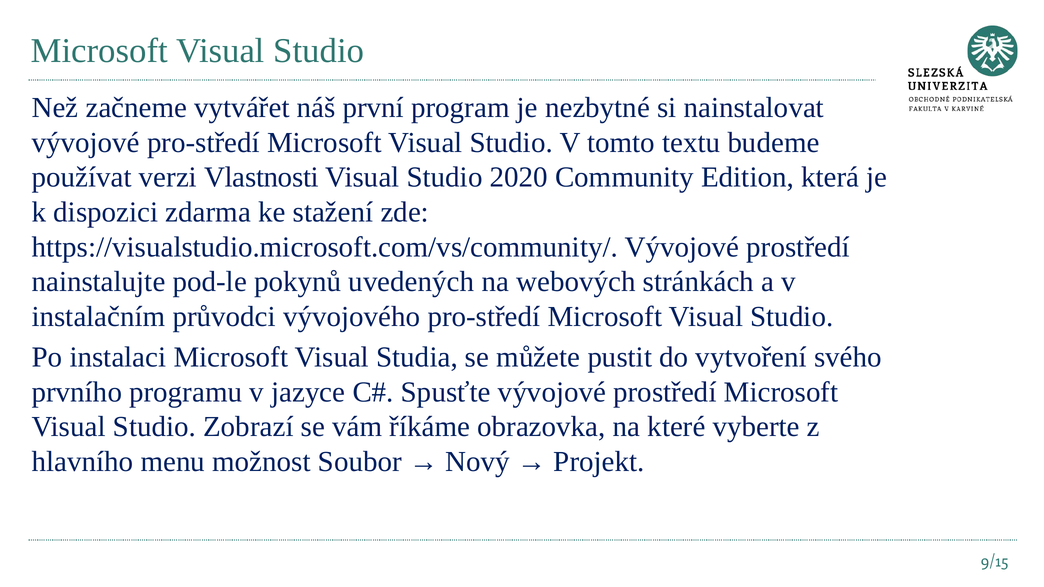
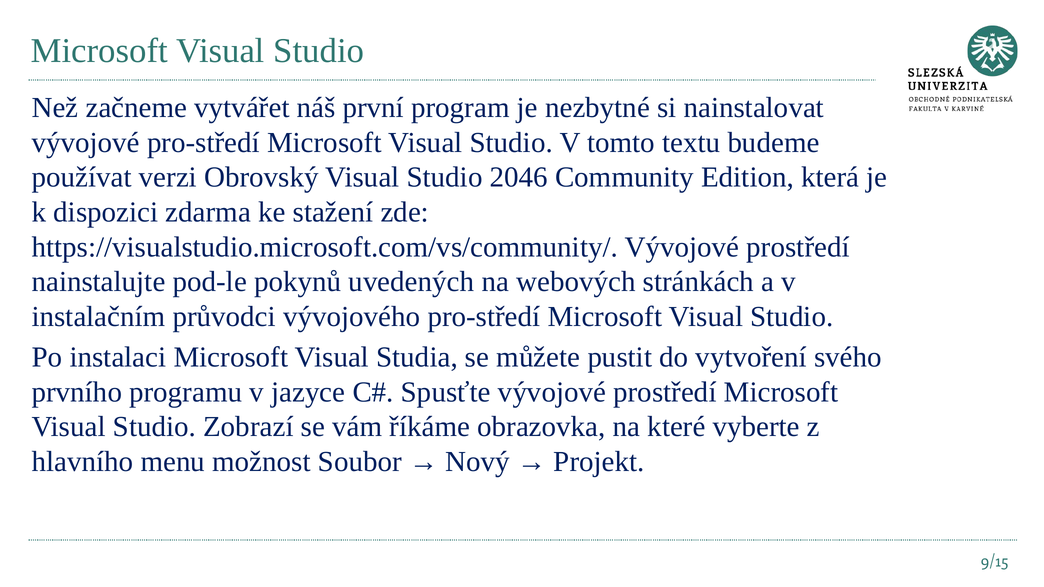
Vlastnosti: Vlastnosti -> Obrovský (261, 177)
2020: 2020 -> 2046 (519, 177)
